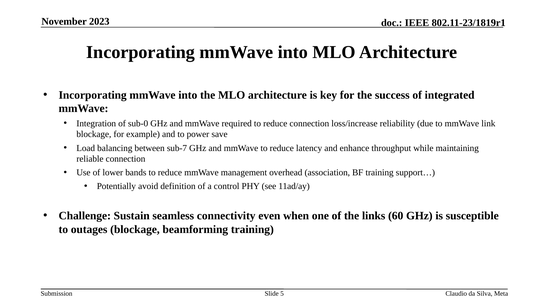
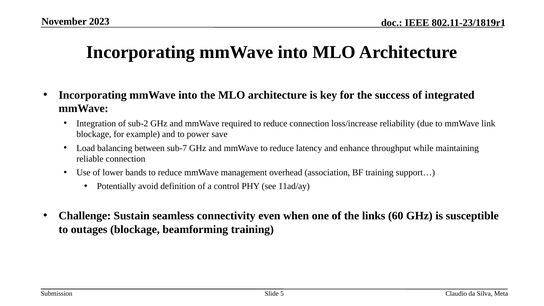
sub-0: sub-0 -> sub-2 (138, 123)
